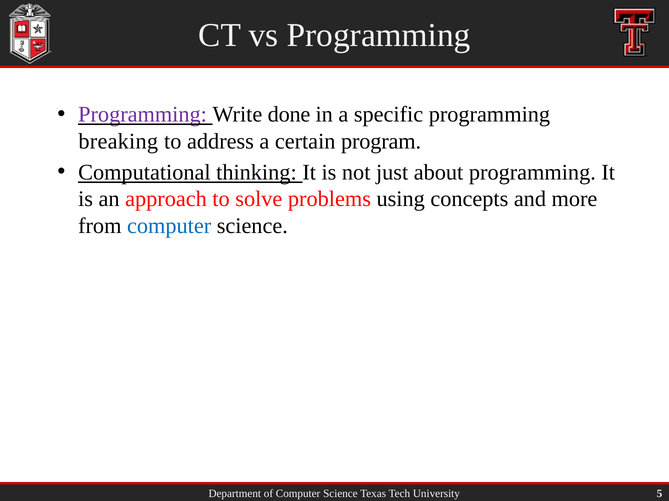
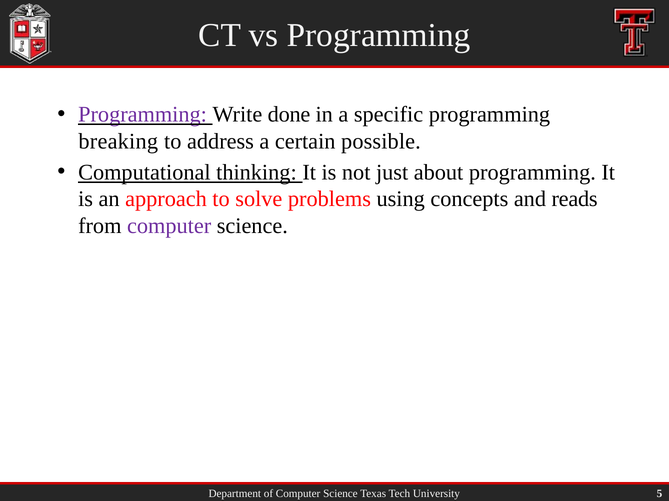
program: program -> possible (381, 141)
more: more -> reads (575, 199)
computer colour: blue -> purple (169, 226)
